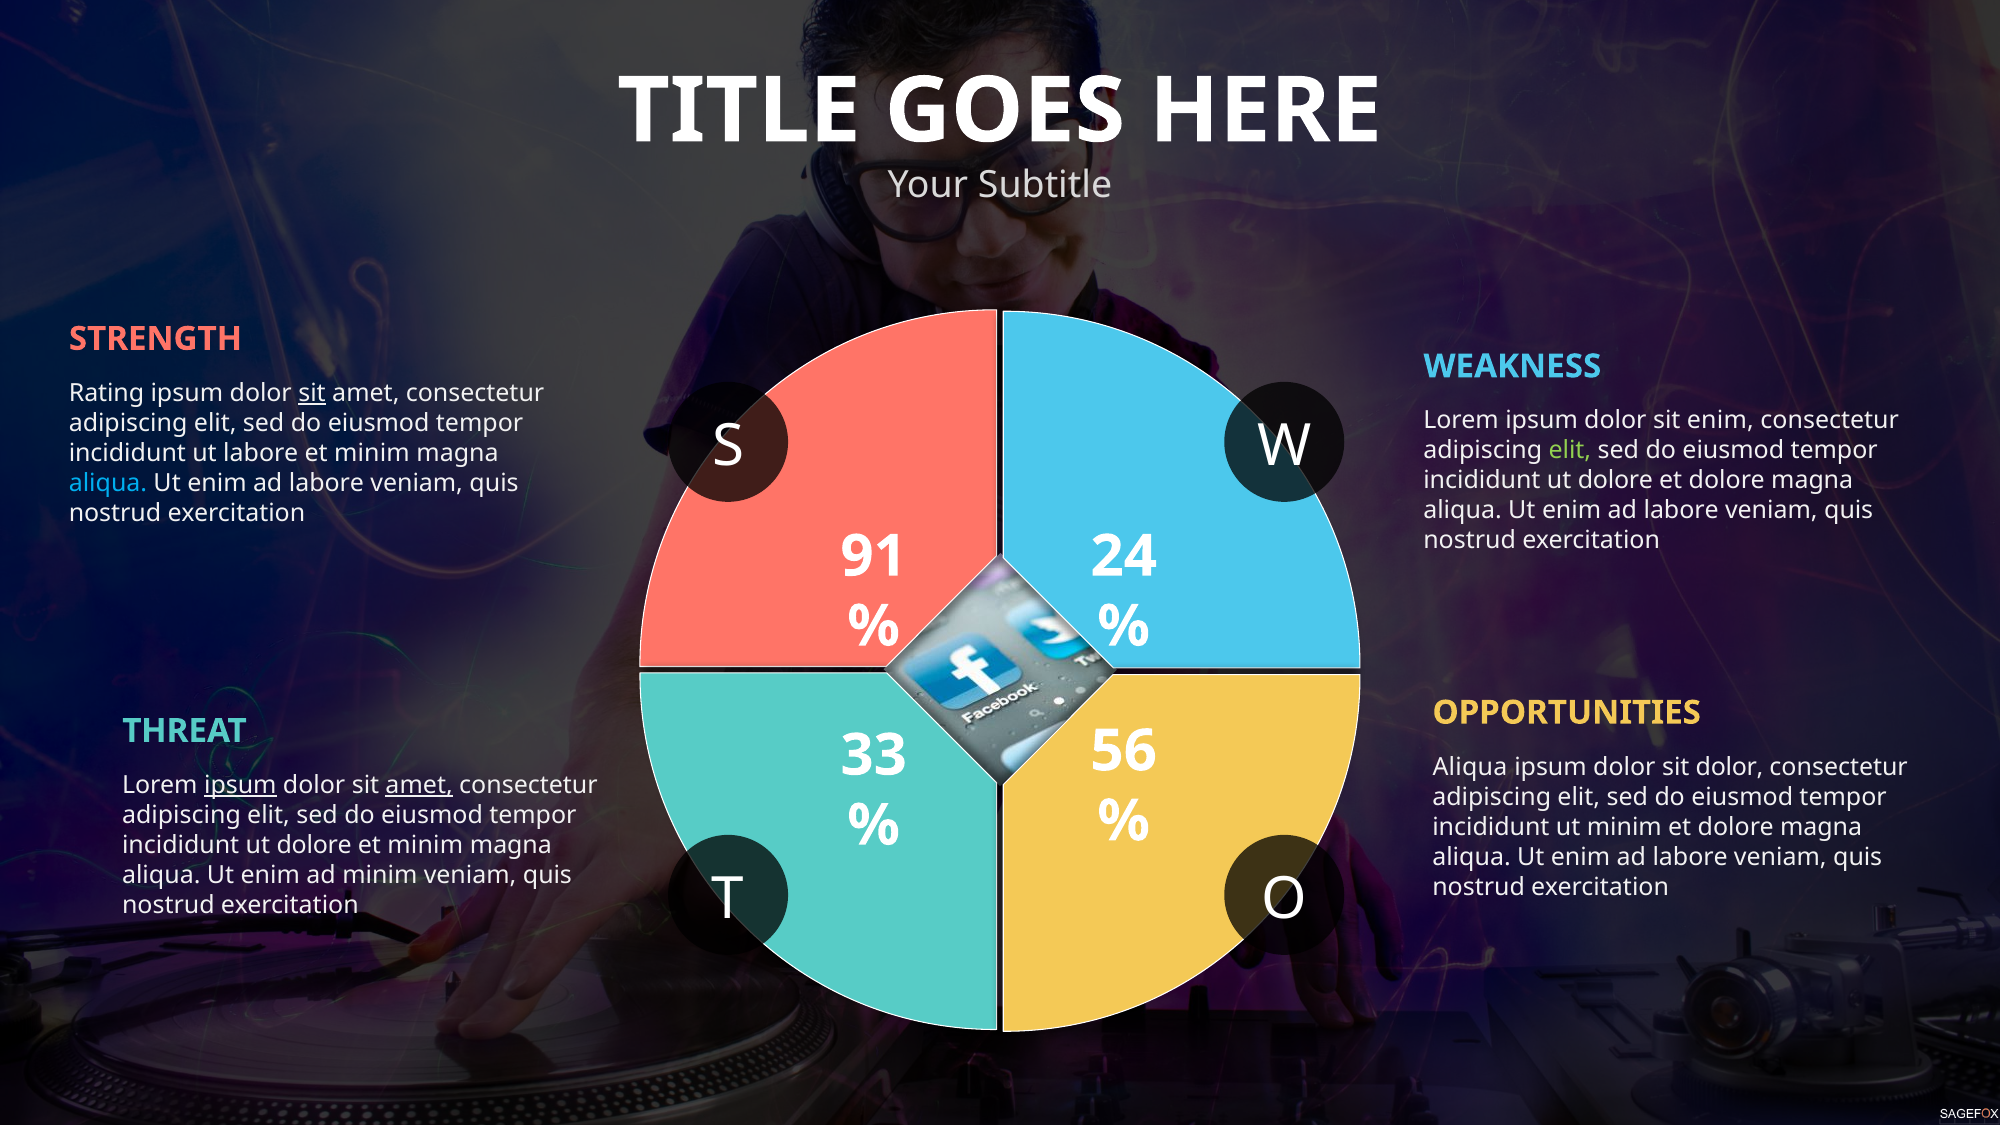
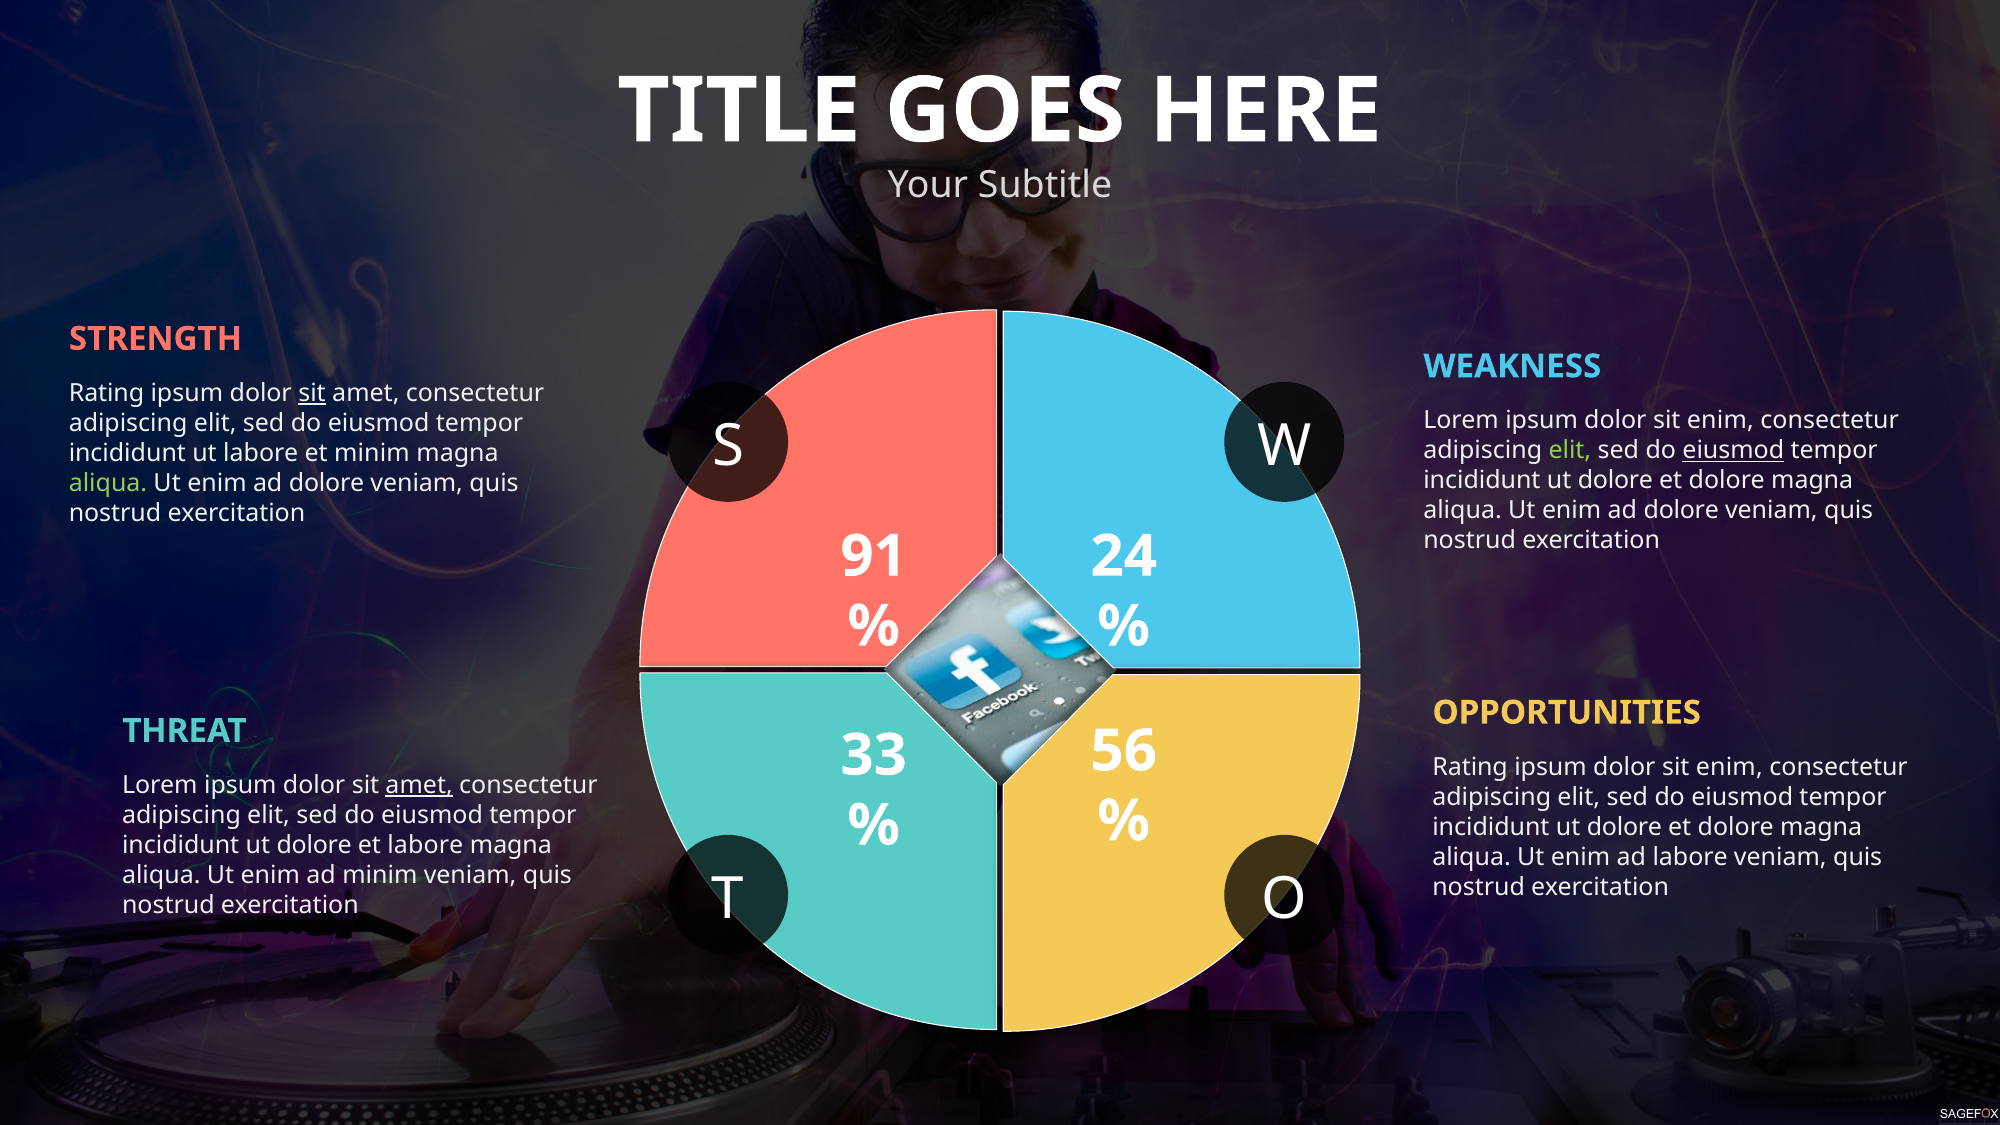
eiusmod underline: none -> present (1733, 451)
aliqua colour: light blue -> light green (108, 483)
labore: labore -> dolore (327, 483)
labore: labore -> dolore (1681, 511)
Aliqua: Aliqua -> Rating (1470, 767)
dolor: dolor -> enim (1729, 767)
ipsum underline: present -> none (240, 785)
minim: minim -> dolore (1624, 827)
minim: minim -> labore (425, 845)
